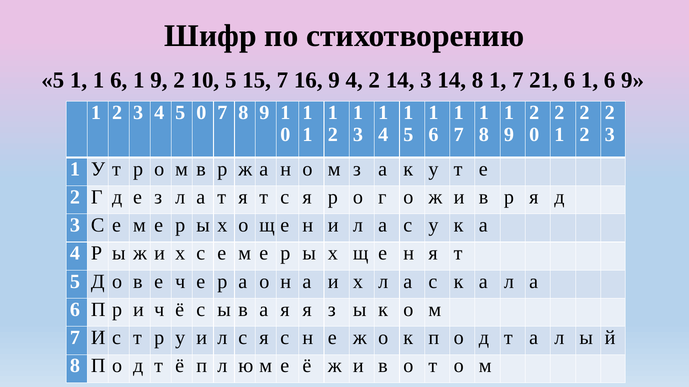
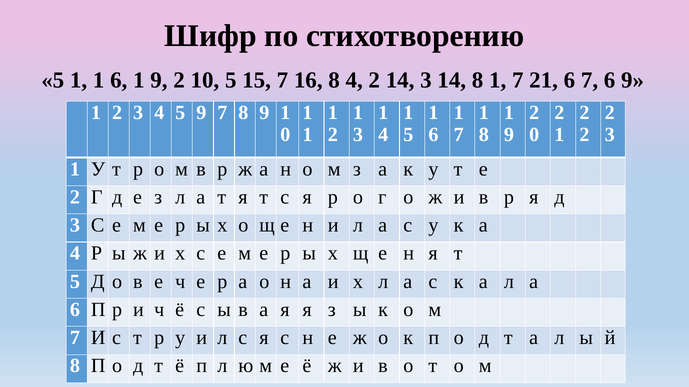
16 9: 9 -> 8 (334, 80)
21 6 1: 1 -> 7 (590, 80)
5 0: 0 -> 9 (201, 113)
